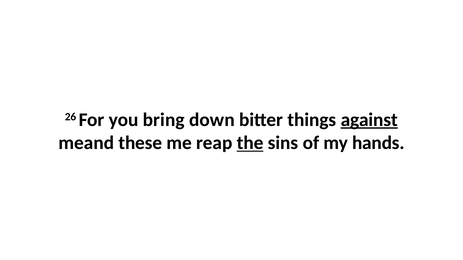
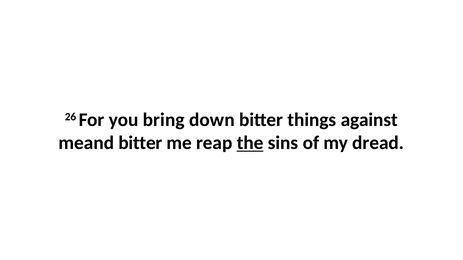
against underline: present -> none (369, 120)
meand these: these -> bitter (140, 143)
hands: hands -> dread (378, 143)
